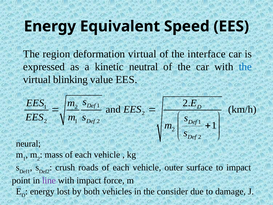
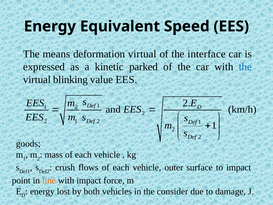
region: region -> means (56, 54)
neutral: neutral -> parked (144, 67)
neural: neural -> goods (28, 144)
roads: roads -> flows (88, 167)
line colour: purple -> orange (49, 180)
